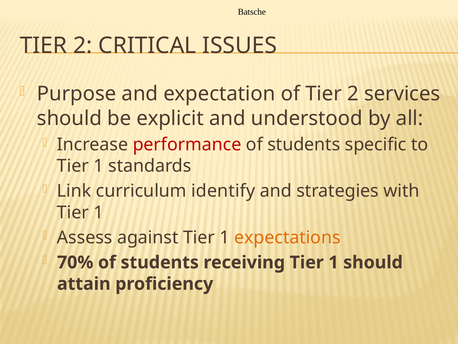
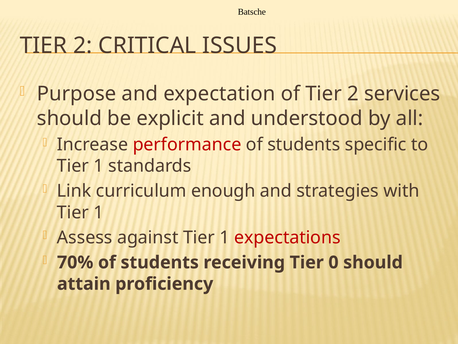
identify: identify -> enough (223, 191)
expectations colour: orange -> red (287, 237)
receiving Tier 1: 1 -> 0 (333, 262)
